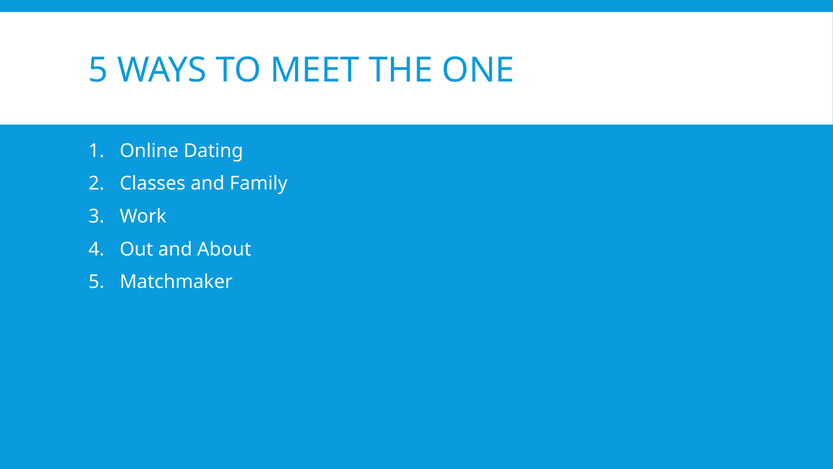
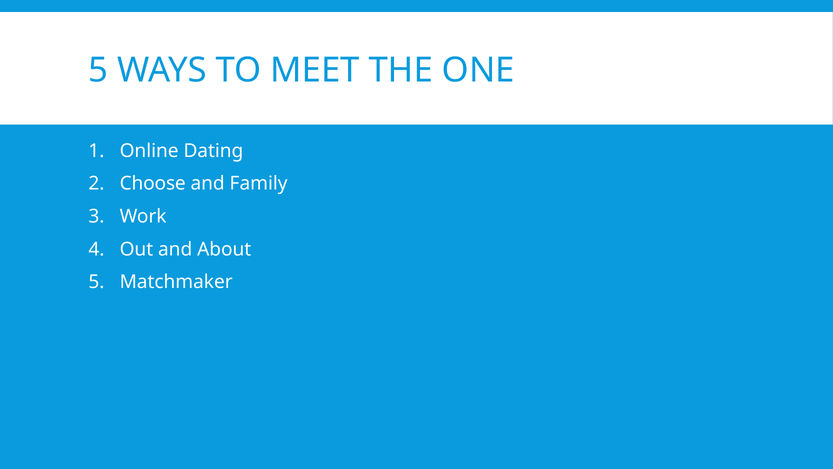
Classes: Classes -> Choose (153, 184)
